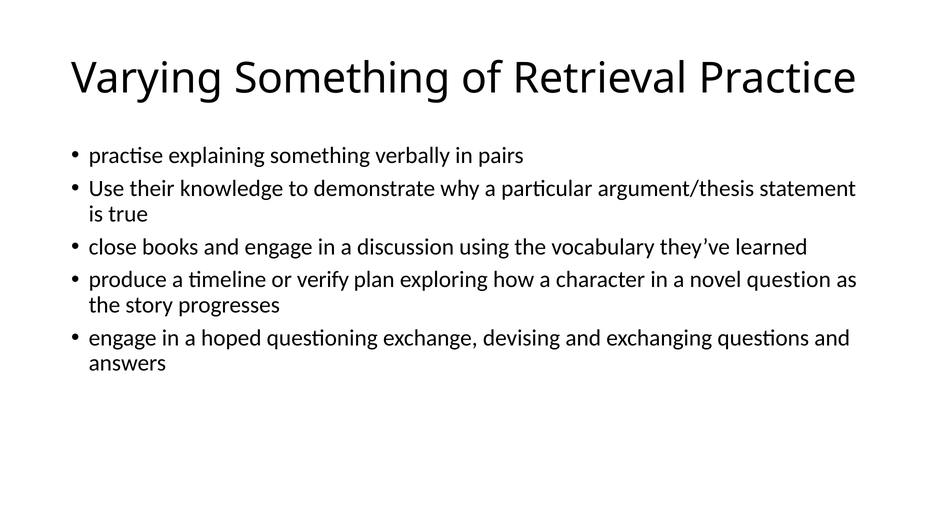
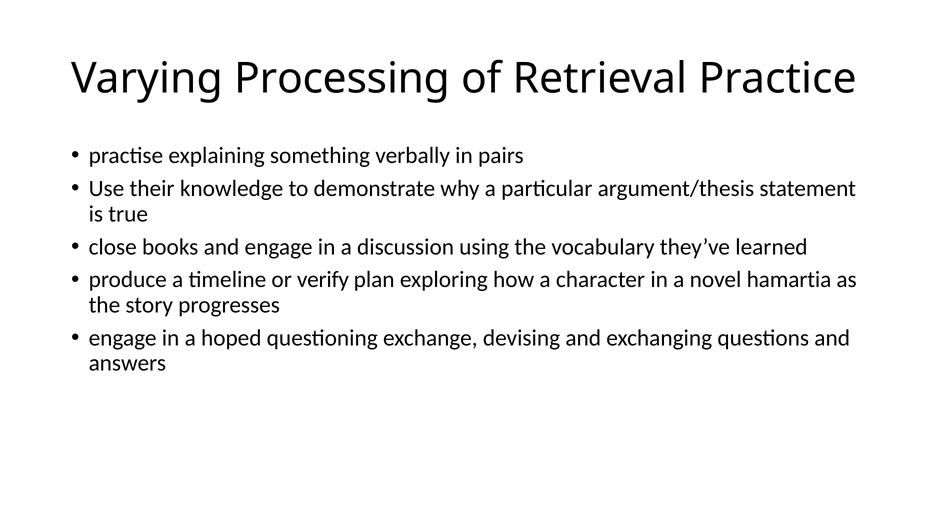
Varying Something: Something -> Processing (342, 78)
question: question -> hamartia (789, 280)
